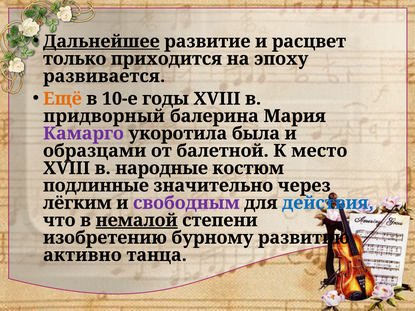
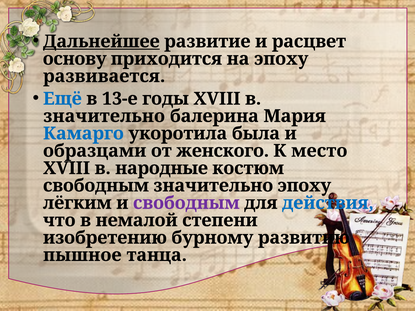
только: только -> основу (75, 59)
Ещё colour: orange -> blue (62, 99)
10-е: 10-е -> 13-е (120, 99)
придворный: придворный -> значительно (104, 116)
Камарго colour: purple -> blue (83, 134)
балетной: балетной -> женского (223, 151)
подлинные: подлинные -> свободным (96, 186)
значительно через: через -> эпоху (304, 186)
немалой underline: present -> none (137, 221)
активно: активно -> пышное (82, 255)
